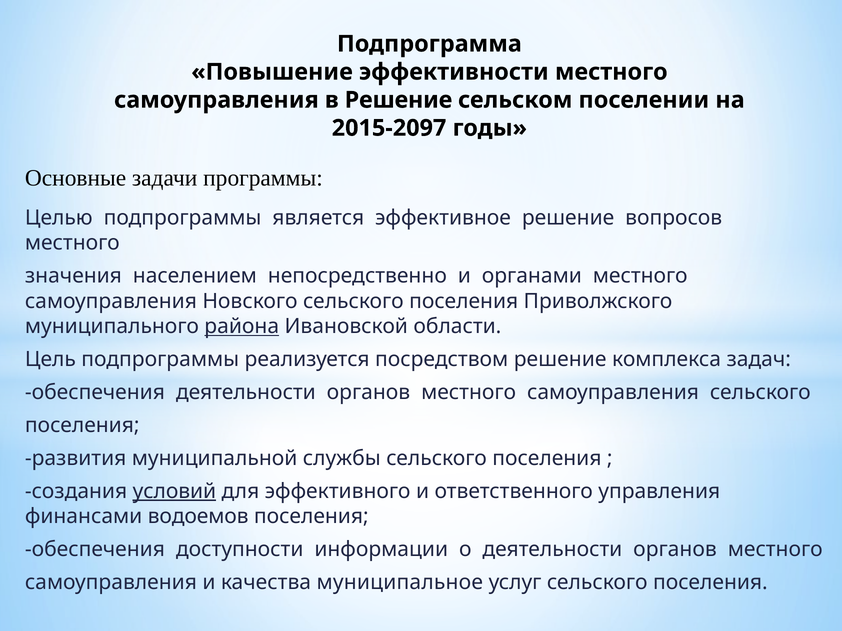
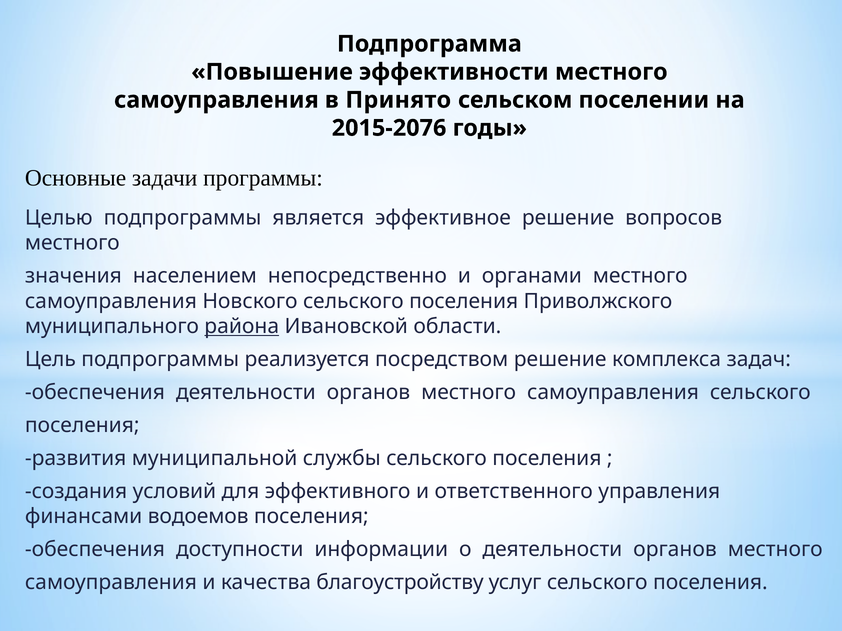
в Решение: Решение -> Принято (398, 100)
2015-2097: 2015-2097 -> 2015-2076 (389, 128)
условий underline: present -> none (174, 492)
муниципальное: муниципальное -> благоустройству (400, 583)
